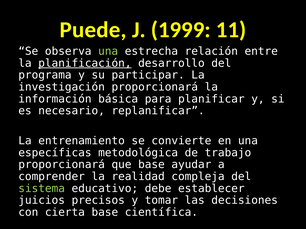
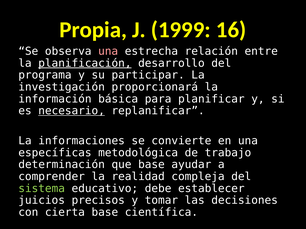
Puede: Puede -> Propia (93, 30)
11: 11 -> 16 (231, 30)
una colour: light green -> pink (108, 51)
necesario underline: none -> present (72, 111)
entrenamiento: entrenamiento -> informaciones (82, 141)
proporcionará: proporcionará -> determinación (62, 165)
